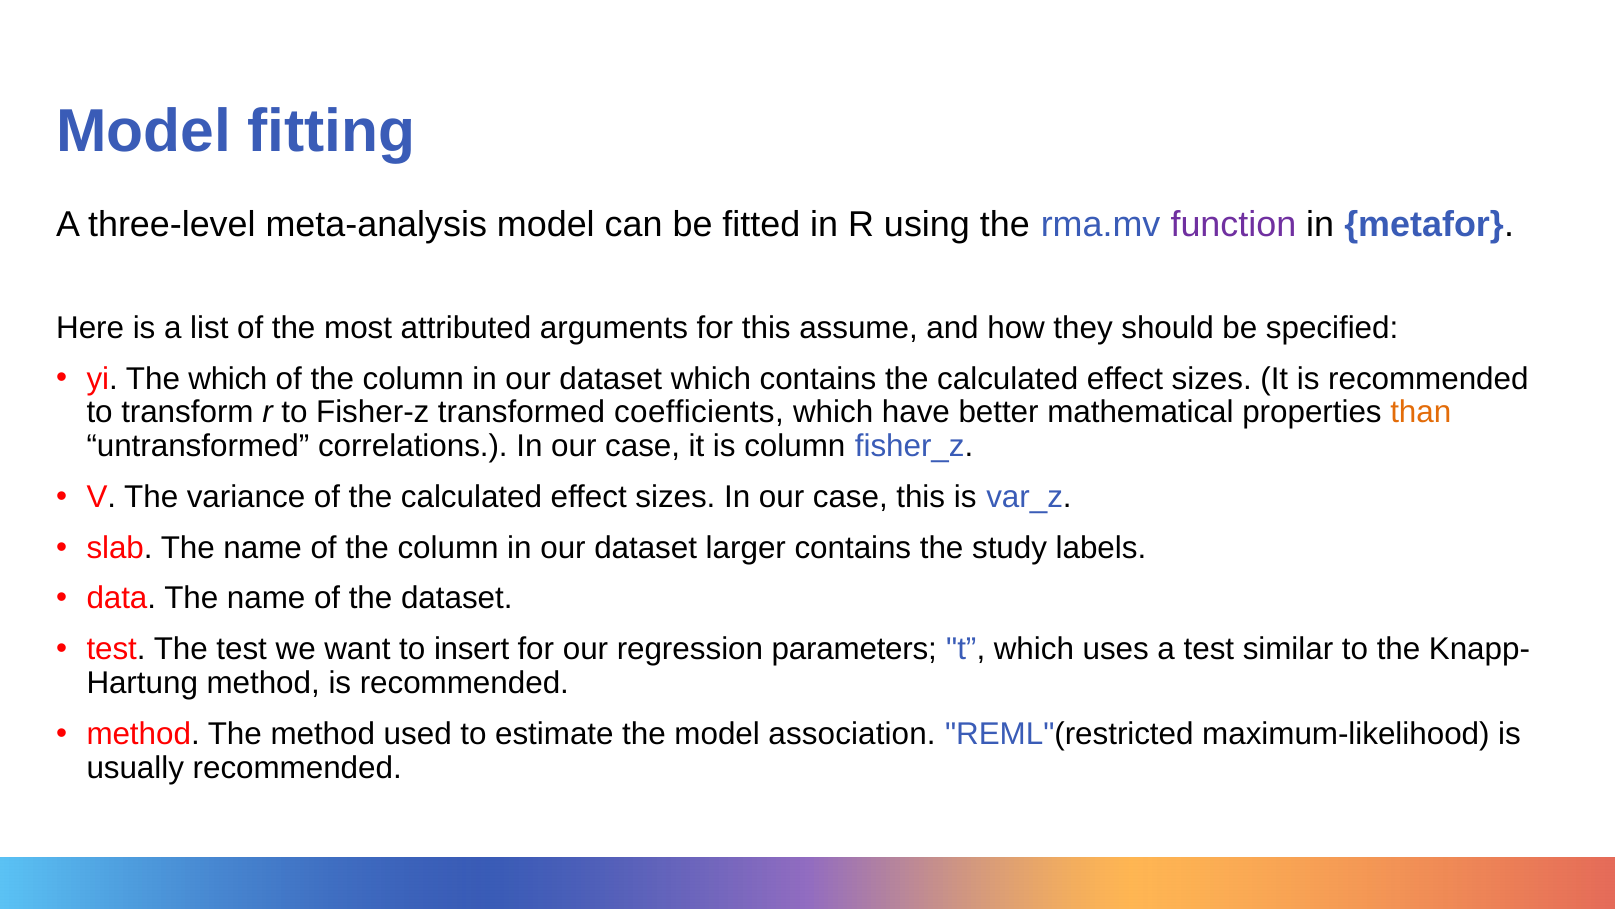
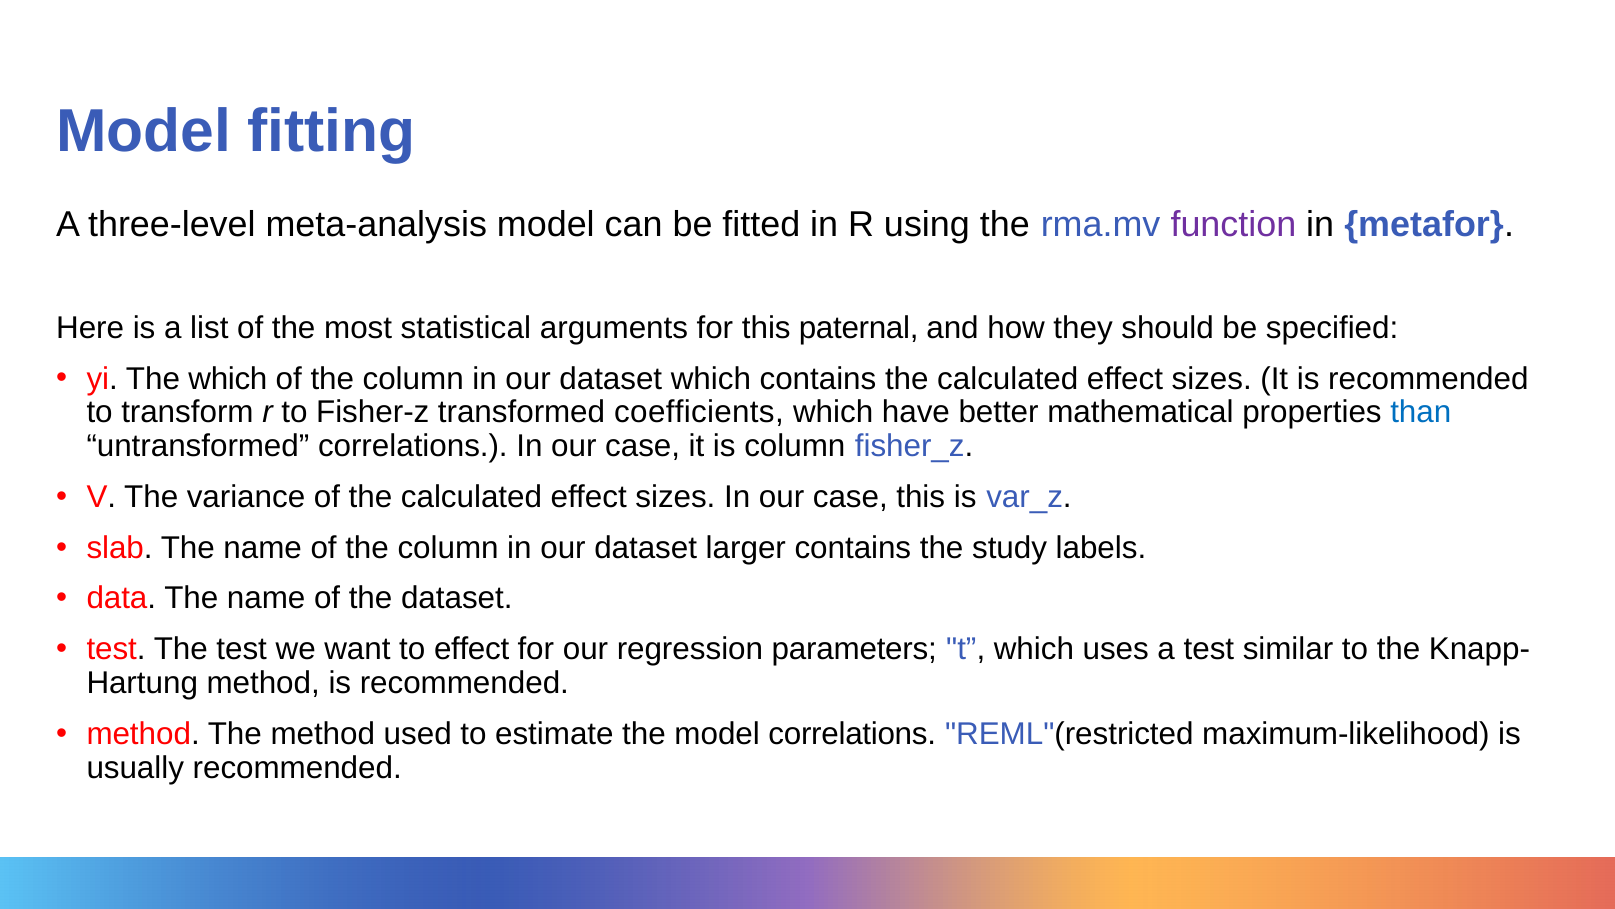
attributed: attributed -> statistical (466, 328)
assume: assume -> paternal (859, 328)
than colour: orange -> blue (1421, 412)
to insert: insert -> effect (472, 649)
model association: association -> correlations (852, 733)
